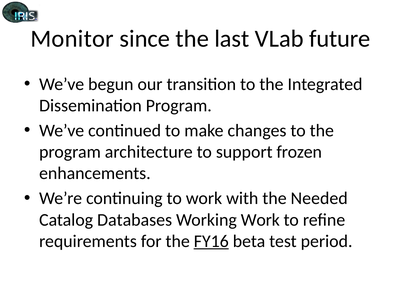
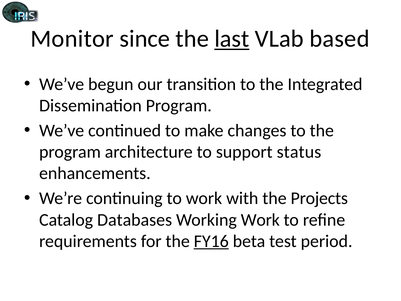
last underline: none -> present (232, 39)
future: future -> based (339, 39)
frozen: frozen -> status (299, 152)
Needed: Needed -> Projects (319, 198)
